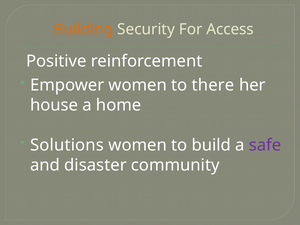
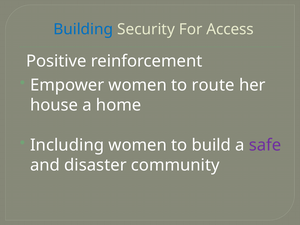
Building colour: orange -> blue (83, 29)
there: there -> route (213, 85)
Solutions: Solutions -> Including (67, 145)
